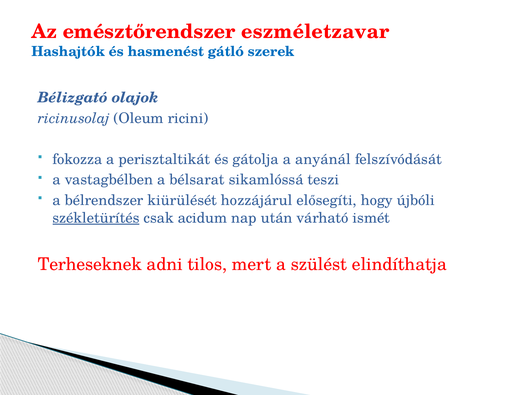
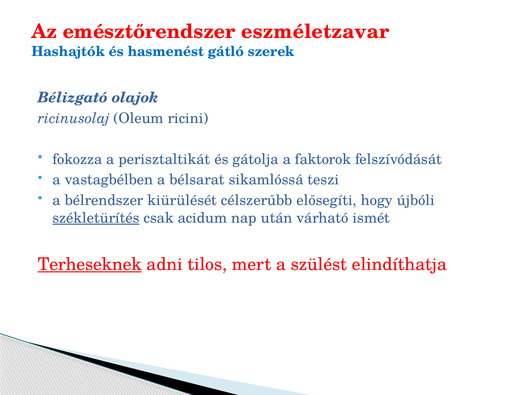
anyánál: anyánál -> faktorok (323, 159)
hozzájárul: hozzájárul -> célszerűbb (257, 200)
Terheseknek underline: none -> present (90, 264)
